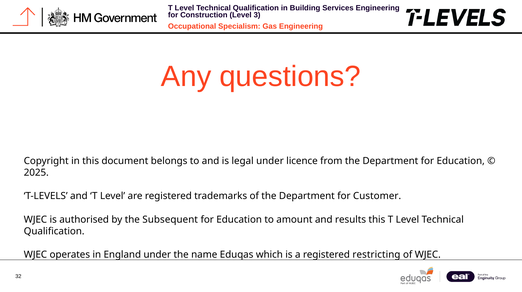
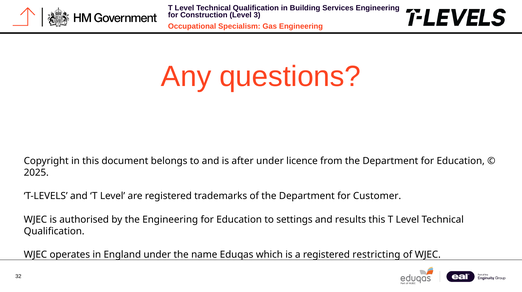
legal: legal -> after (243, 161)
the Subsequent: Subsequent -> Engineering (170, 219)
amount: amount -> settings (294, 219)
